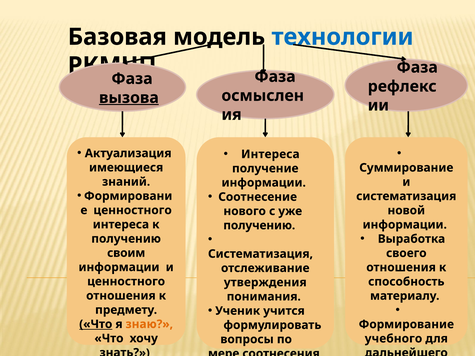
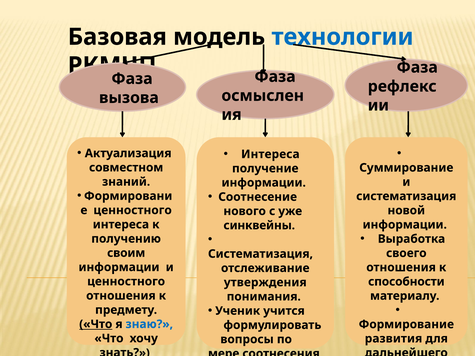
вызова underline: present -> none (129, 98)
имеющиеся: имеющиеся -> совместном (126, 168)
получению: получению -> синквейны (259, 226)
способность: способность -> способности (406, 282)
знаю colour: orange -> blue (149, 324)
учебного: учебного -> развития (393, 339)
